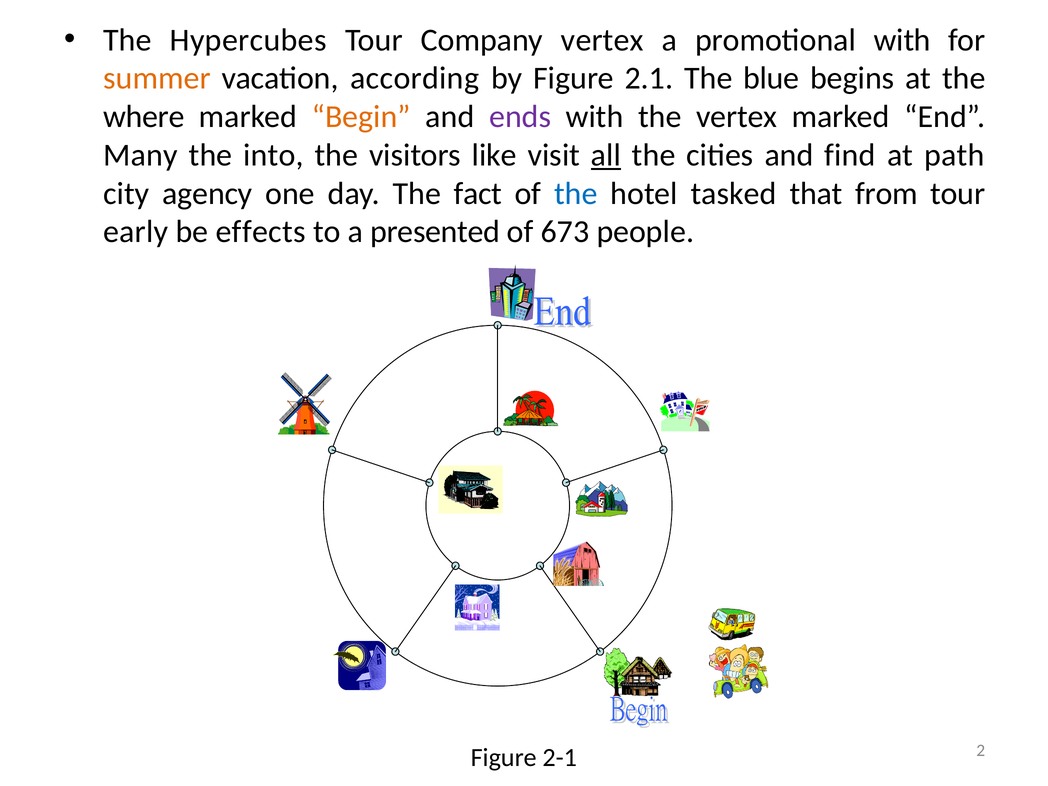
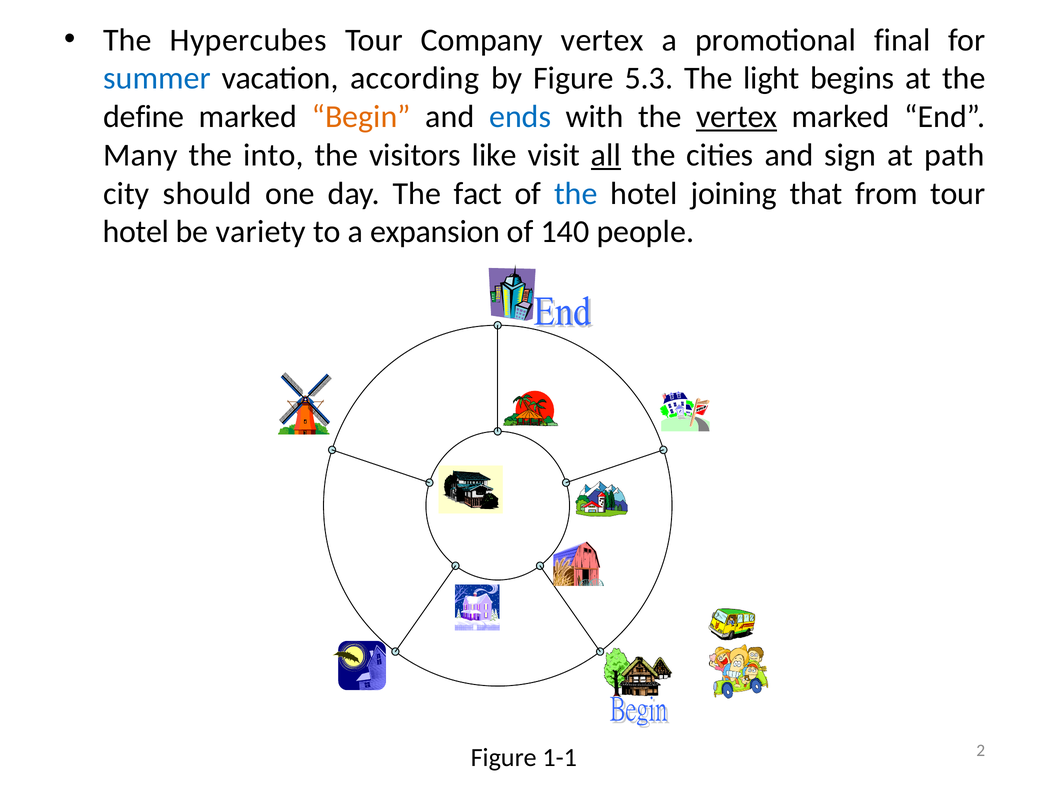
promotional with: with -> final (902, 40)
summer colour: orange -> blue (157, 78)
2.1: 2.1 -> 5.3 (649, 78)
blue: blue -> light (771, 78)
where: where -> define (144, 117)
ends colour: purple -> blue (520, 117)
vertex underline: none -> present (737, 117)
find: find -> sign (850, 155)
agency: agency -> should (207, 194)
tasked: tasked -> joining (734, 194)
early: early -> hotel (136, 232)
effects: effects -> variety (261, 232)
presented: presented -> expansion (435, 232)
673: 673 -> 140 (565, 232)
2-1: 2-1 -> 1-1 (560, 758)
